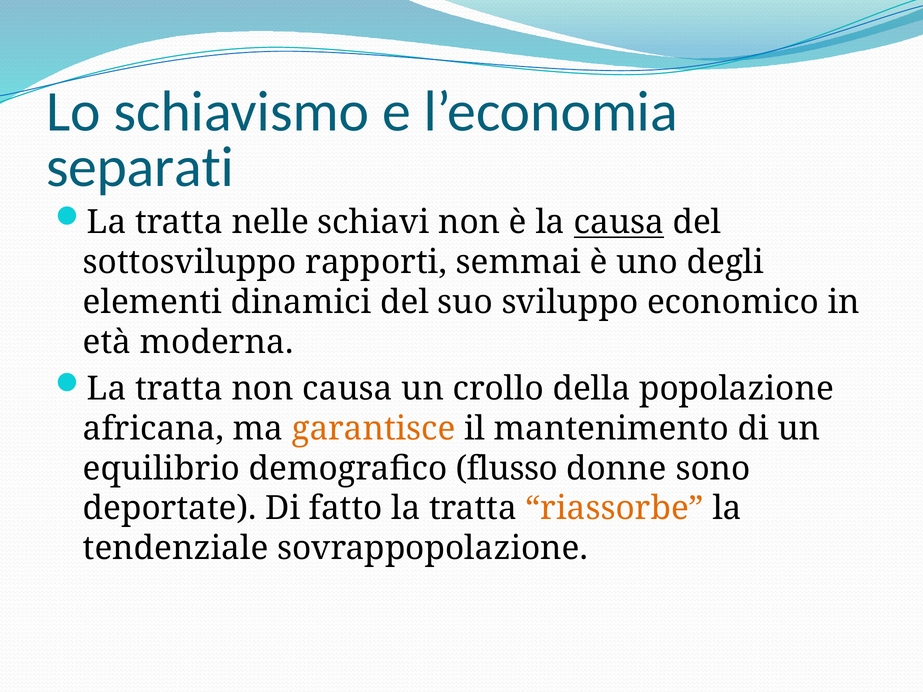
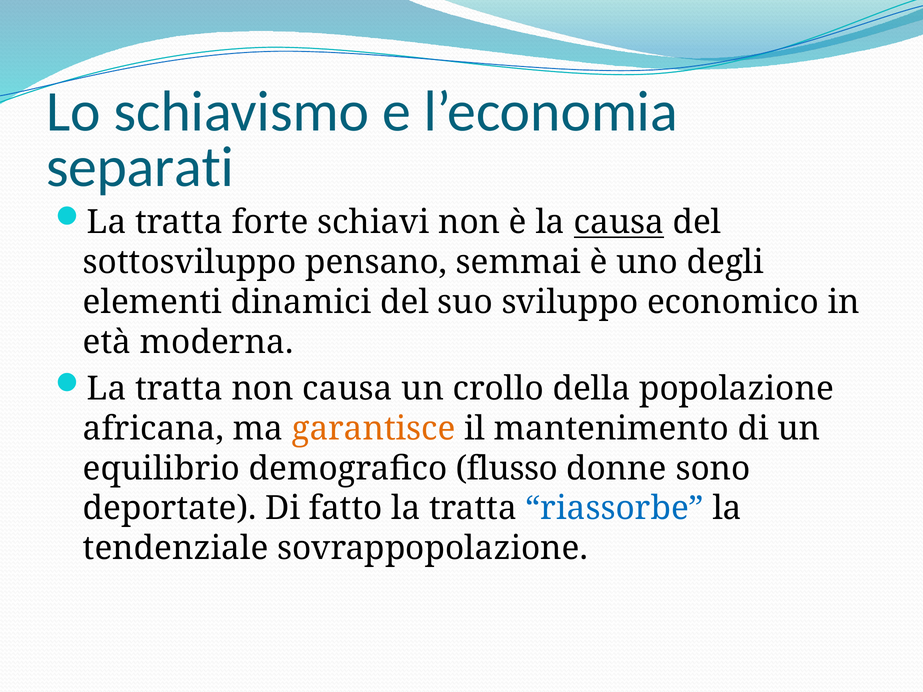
nelle: nelle -> forte (270, 222)
rapporti: rapporti -> pensano (376, 262)
riassorbe colour: orange -> blue (615, 509)
